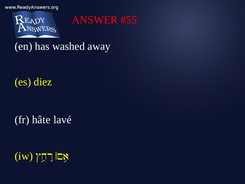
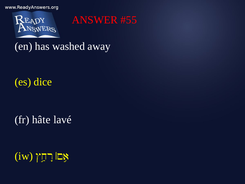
diez: diez -> dice (43, 82)
